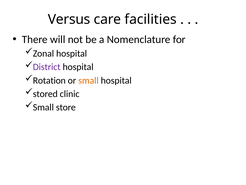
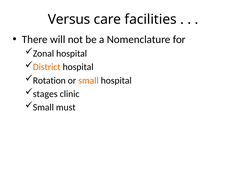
District colour: purple -> orange (47, 67)
stored: stored -> stages (45, 94)
store: store -> must (66, 107)
